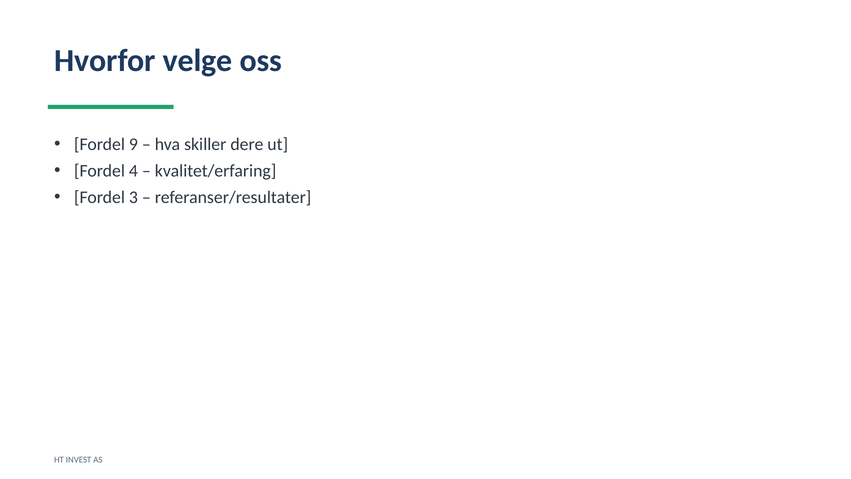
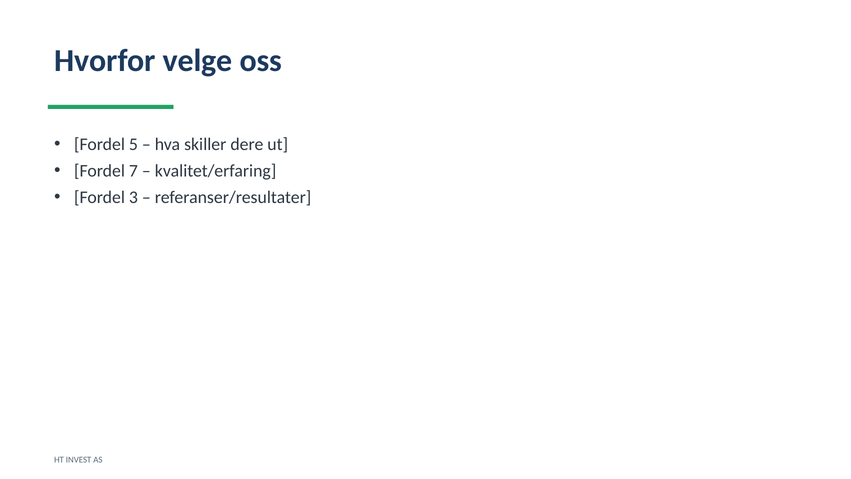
9: 9 -> 5 (133, 144)
4: 4 -> 7 (133, 171)
